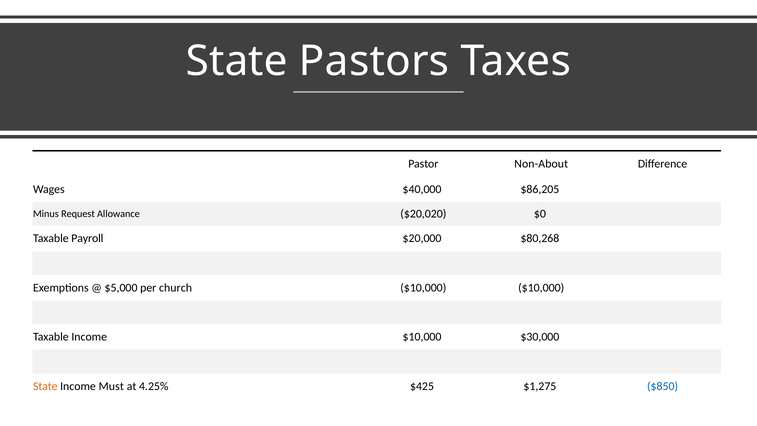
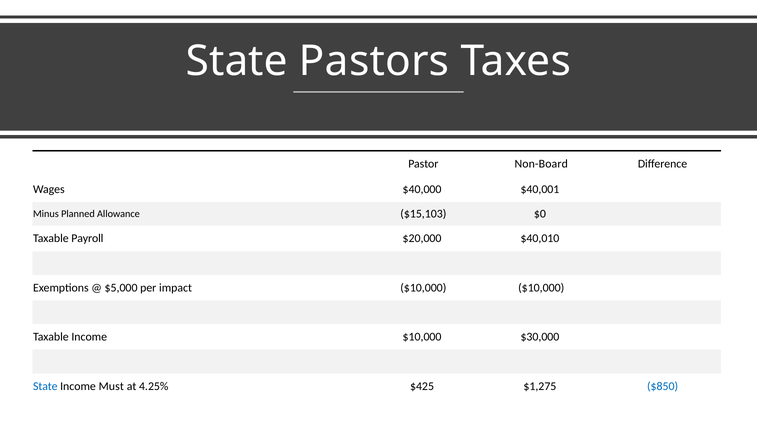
Non-About: Non-About -> Non-Board (541, 164)
$86,205: $86,205 -> $40,001 (540, 189)
Request: Request -> Planned (78, 214)
$20,020: $20,020 -> $15,103 (423, 214)
$80,268: $80,268 -> $40,010 (540, 238)
church: church -> impact (176, 288)
State colour: orange -> blue (45, 386)
